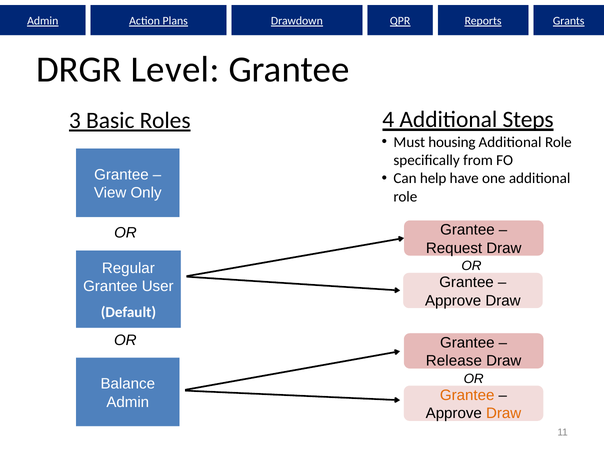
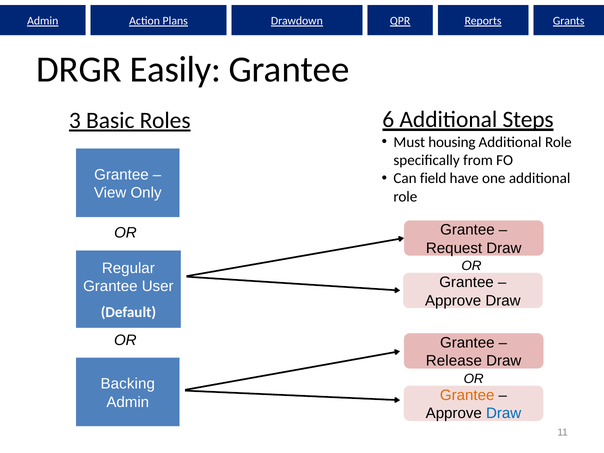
Level: Level -> Easily (175, 69)
4: 4 -> 6 (388, 120)
help: help -> field (433, 178)
Balance: Balance -> Backing (128, 384)
Draw colour: orange -> blue (504, 413)
